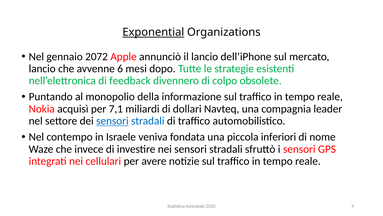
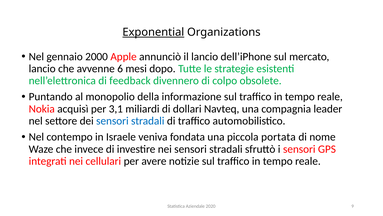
2072: 2072 -> 2000 (97, 56)
7,1: 7,1 -> 3,1 (116, 109)
sensori underline: present -> none (112, 121)
inferiori: inferiori -> portata (278, 137)
